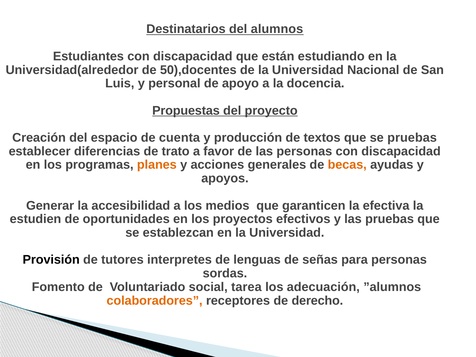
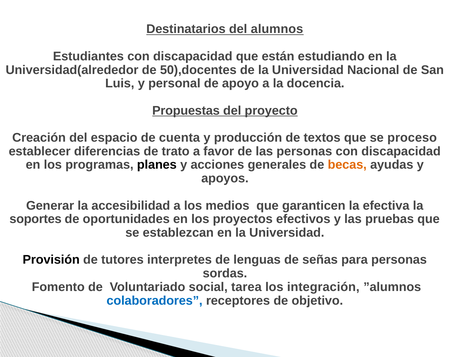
se pruebas: pruebas -> proceso (412, 138)
planes colour: orange -> black (157, 165)
estudien: estudien -> soportes (36, 219)
adecuación: adecuación -> integración (323, 287)
colaboradores colour: orange -> blue (155, 301)
derecho: derecho -> objetivo (317, 301)
